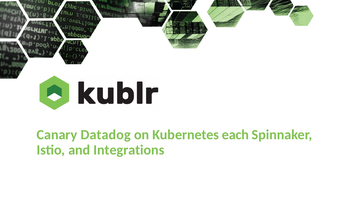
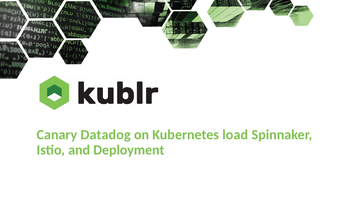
each: each -> load (235, 135)
Integrations: Integrations -> Deployment (129, 150)
